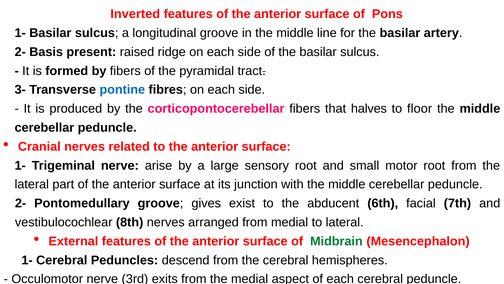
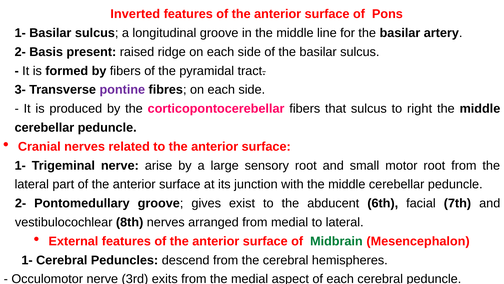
pontine colour: blue -> purple (122, 90)
that halves: halves -> sulcus (369, 109)
floor: floor -> right (420, 109)
